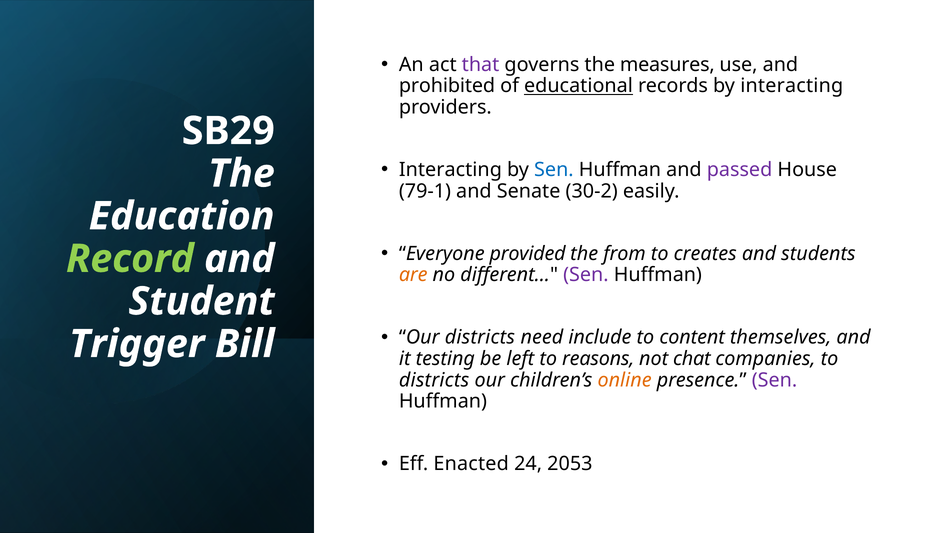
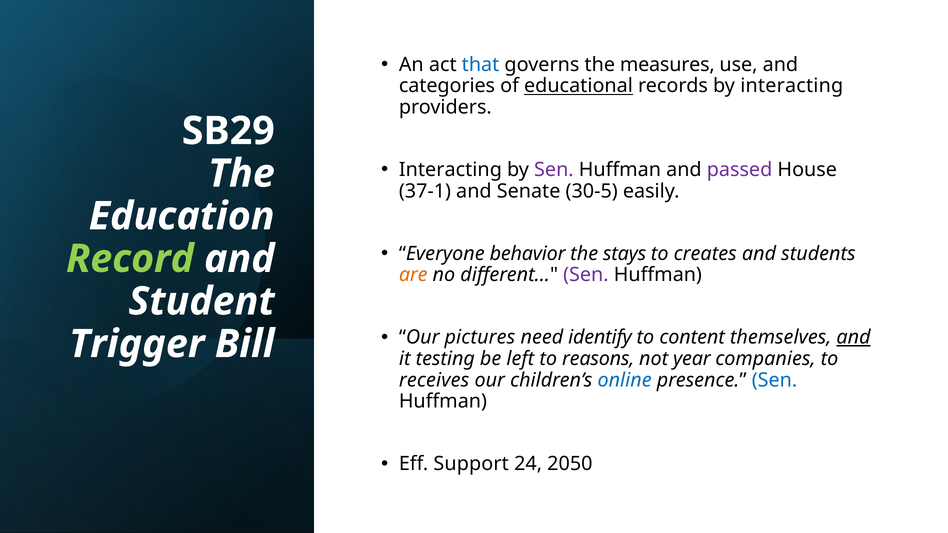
that colour: purple -> blue (481, 65)
prohibited: prohibited -> categories (447, 86)
Sen colour: blue -> purple (554, 170)
79-1: 79-1 -> 37-1 (425, 191)
30-2: 30-2 -> 30-5 (592, 191)
provided: provided -> behavior (528, 254)
from: from -> stays (625, 254)
Our districts: districts -> pictures (480, 337)
include: include -> identify (600, 337)
and underline: none -> present (854, 337)
chat: chat -> year (692, 359)
districts: districts -> receives (434, 380)
online colour: orange -> blue (625, 380)
Sen colour: purple -> blue (775, 380)
Enacted: Enacted -> Support (471, 464)
2053: 2053 -> 2050 (570, 464)
